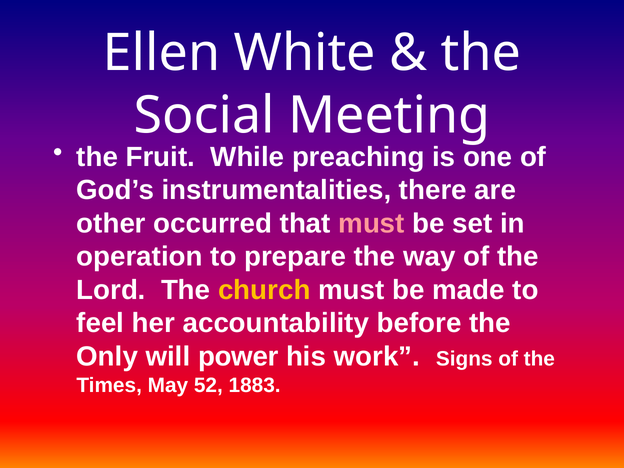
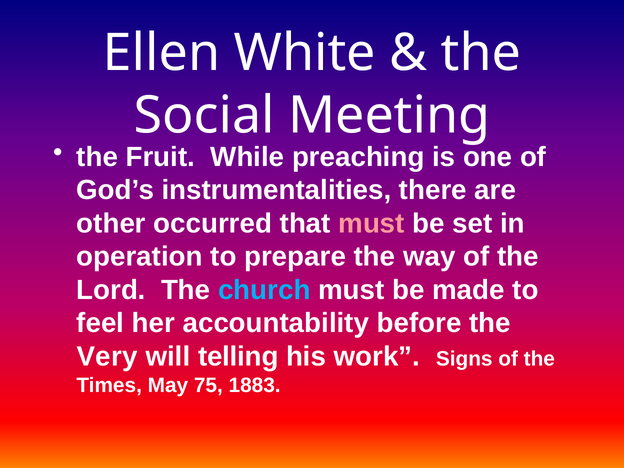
church colour: yellow -> light blue (264, 290)
Only: Only -> Very (107, 357)
power: power -> telling (238, 357)
52: 52 -> 75 (208, 385)
